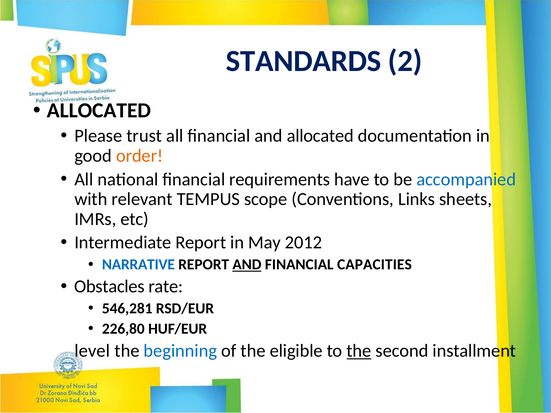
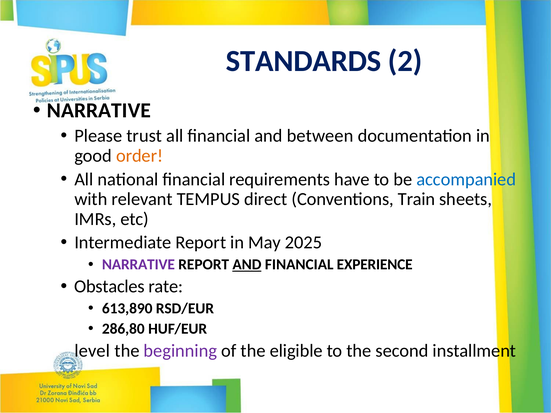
ALLOCATED: ALLOCATED -> NARRATIVE (99, 111)
and allocated: allocated -> between (320, 136)
scope: scope -> direct (266, 199)
Links: Links -> Train (417, 199)
2012: 2012 -> 2025 (303, 243)
NARRATIVE colour: blue -> purple (138, 265)
CAPACITIES: CAPACITIES -> EXPERIENCE (375, 265)
546,281: 546,281 -> 613,890 (127, 309)
226,80: 226,80 -> 286,80 (123, 329)
beginning colour: blue -> purple (180, 351)
the underline: present -> none (359, 351)
